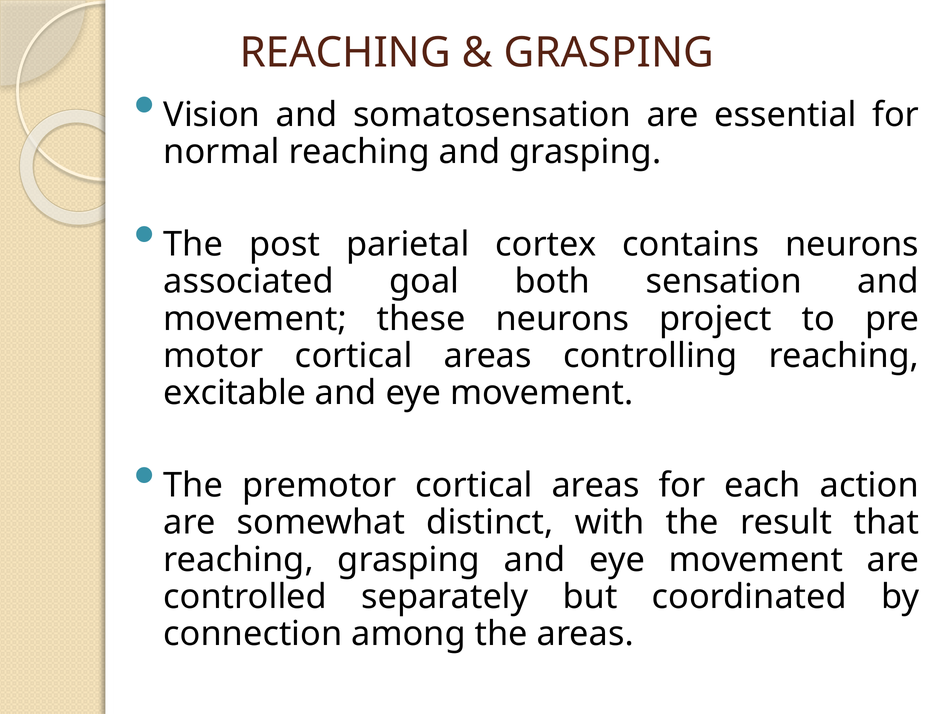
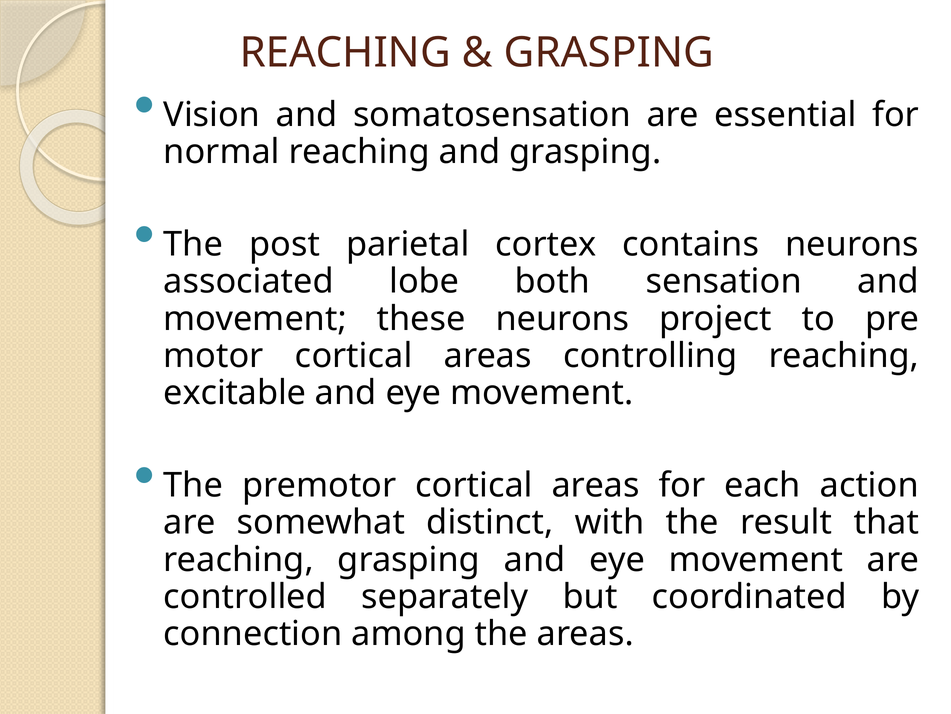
goal: goal -> lobe (424, 281)
